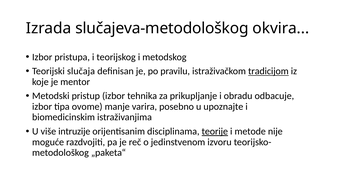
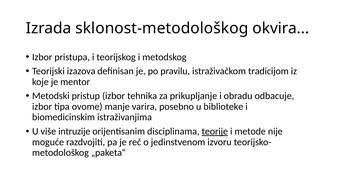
slučajeva-metodološkog: slučajeva-metodološkog -> sklonost-metodološkog (162, 28)
slučaja: slučaja -> izazova (81, 71)
tradicijom underline: present -> none (268, 71)
upoznajte: upoznajte -> biblioteke (223, 107)
